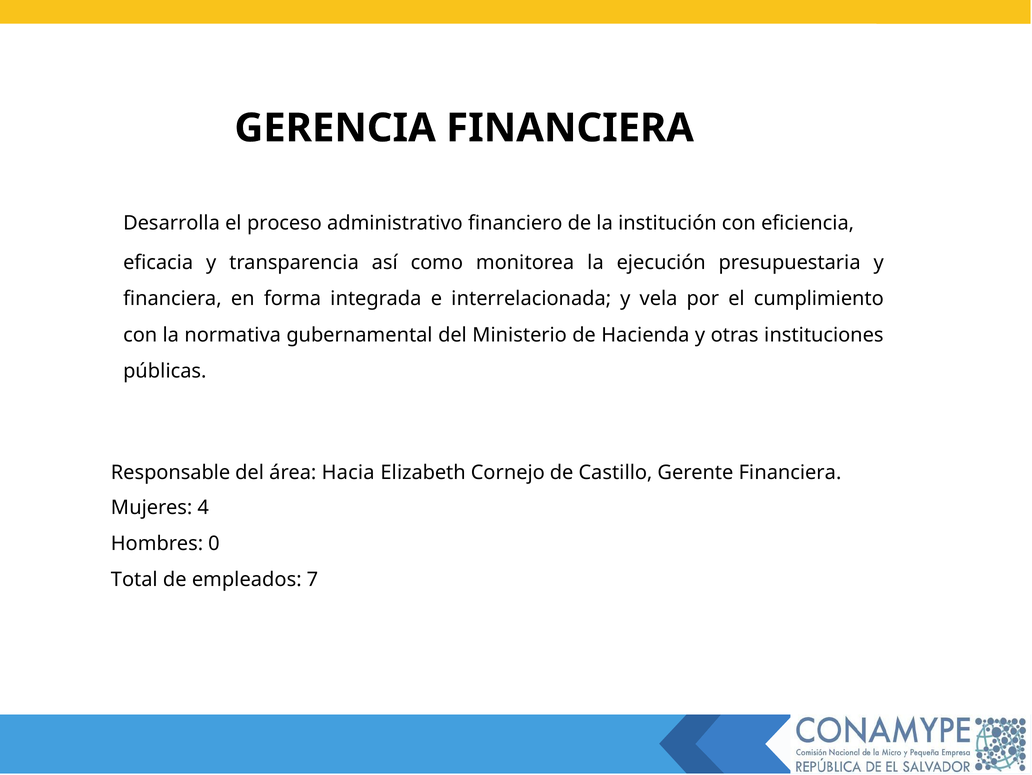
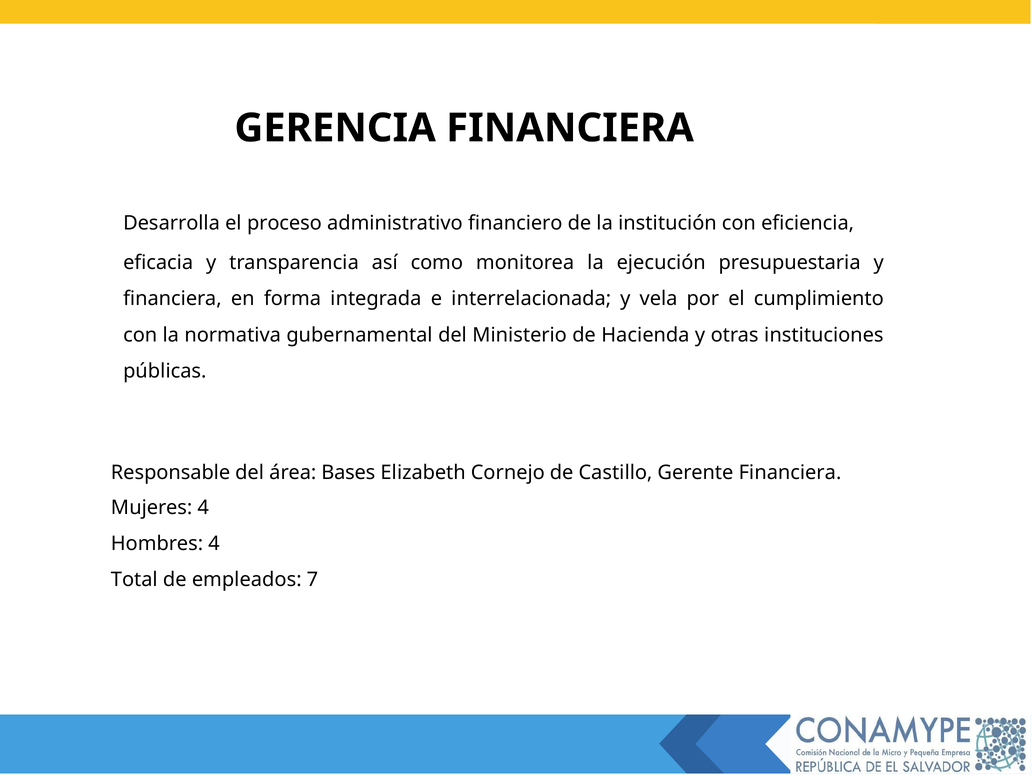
Hacia: Hacia -> Bases (348, 472)
Hombres 0: 0 -> 4 (214, 543)
